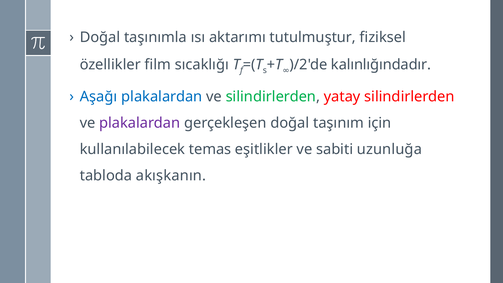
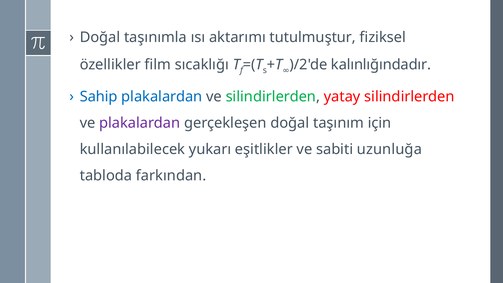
Aşağı: Aşağı -> Sahip (99, 97)
temas: temas -> yukarı (210, 149)
akışkanın: akışkanın -> farkından (171, 176)
